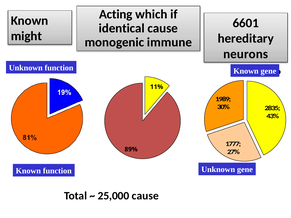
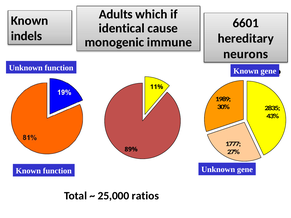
Acting: Acting -> Adults (116, 14)
might: might -> indels (26, 36)
25,000 cause: cause -> ratios (145, 196)
